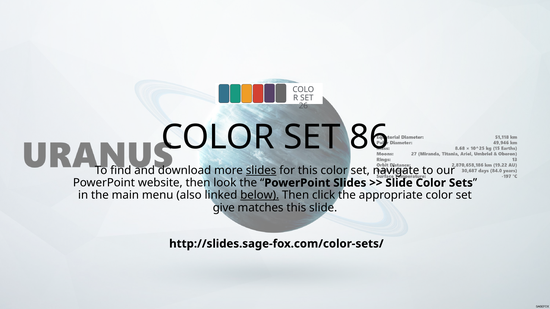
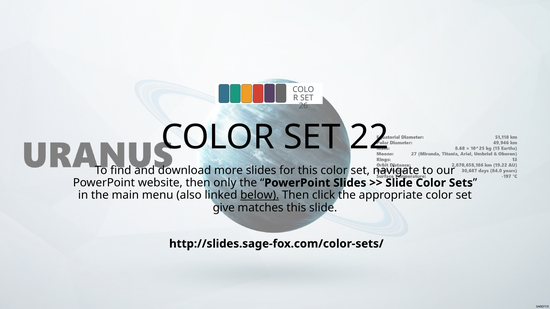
86: 86 -> 22 (369, 137)
slides underline: present -> none (261, 171)
look: look -> only (225, 183)
